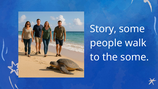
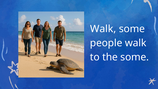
Story: Story -> Walk (103, 29)
